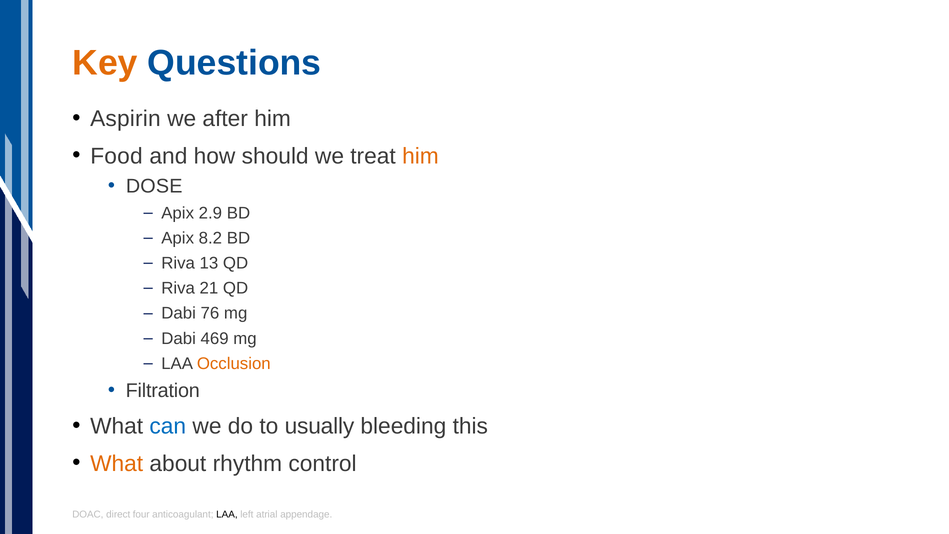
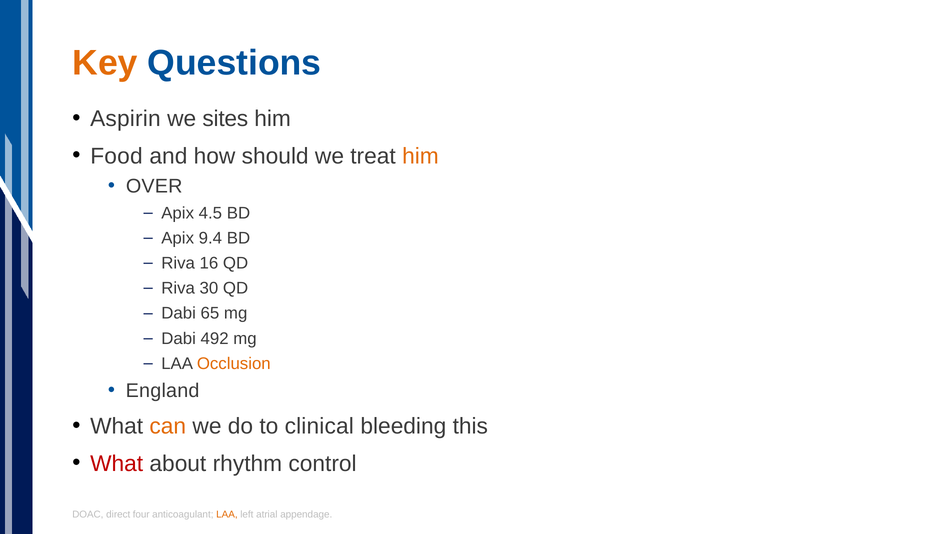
after: after -> sites (225, 119)
DOSE: DOSE -> OVER (154, 186)
2.9: 2.9 -> 4.5 (210, 213)
8.2: 8.2 -> 9.4 (210, 238)
13: 13 -> 16 (209, 263)
21: 21 -> 30 (209, 288)
76: 76 -> 65 (210, 313)
469: 469 -> 492 (215, 338)
Filtration: Filtration -> England (163, 391)
can colour: blue -> orange (168, 426)
usually: usually -> clinical (319, 426)
What colour: orange -> red (117, 463)
LAA colour: black -> orange (227, 514)
